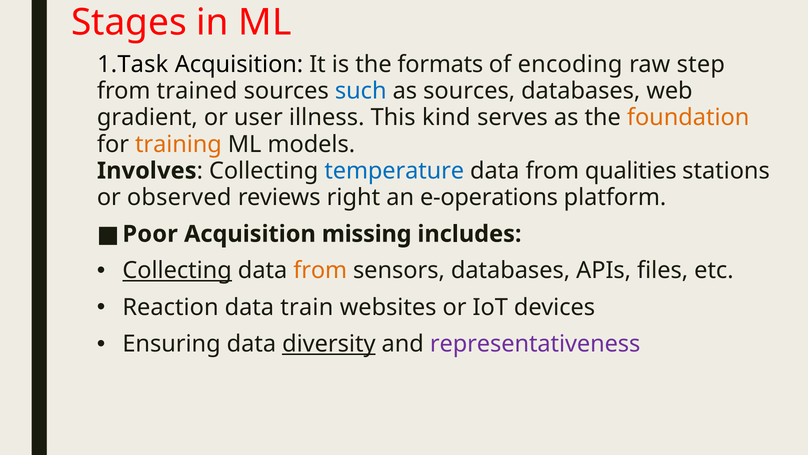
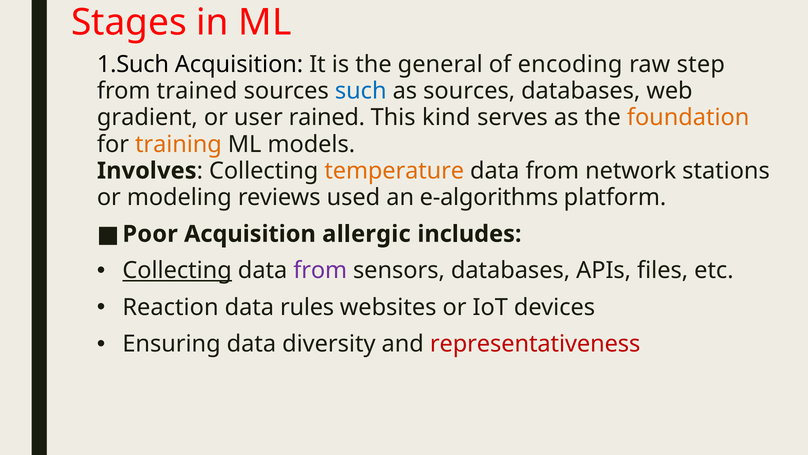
1.Task: 1.Task -> 1.Such (133, 64)
formats: formats -> general (440, 64)
illness: illness -> rained (327, 118)
temperature colour: blue -> orange (394, 171)
qualities: qualities -> network (631, 171)
observed: observed -> modeling (179, 197)
right: right -> used (353, 197)
e-operations: e-operations -> e-algorithms (489, 197)
missing: missing -> allergic (366, 234)
from colour: orange -> purple (320, 270)
train: train -> rules (307, 307)
diversity underline: present -> none (329, 344)
representativeness colour: purple -> red (535, 344)
